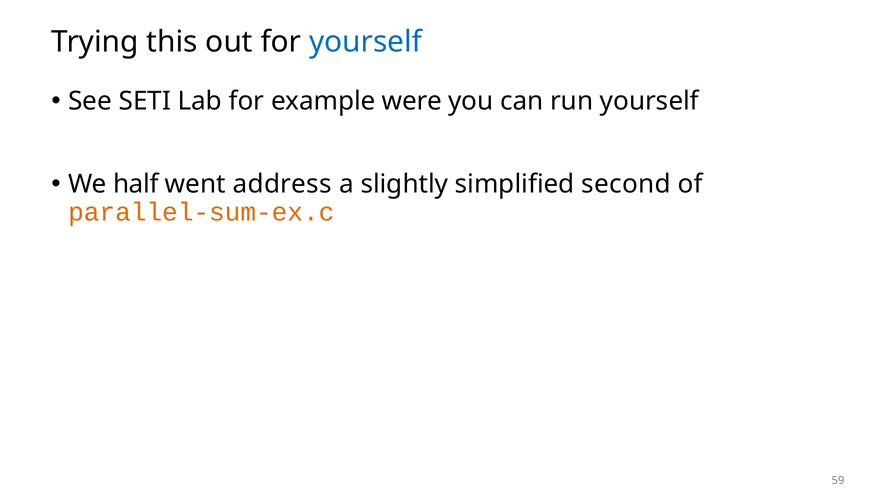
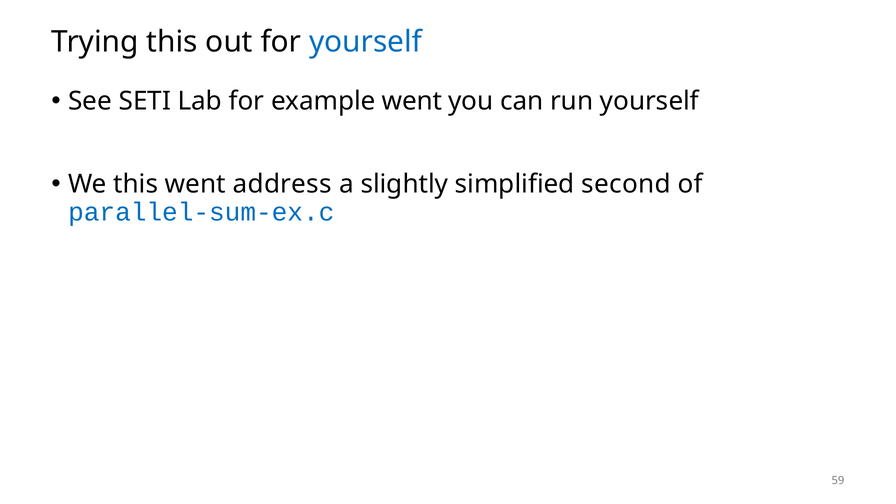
example were: were -> went (412, 101)
We half: half -> this (136, 184)
parallel-sum-ex.c colour: orange -> blue (201, 212)
